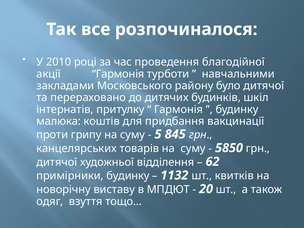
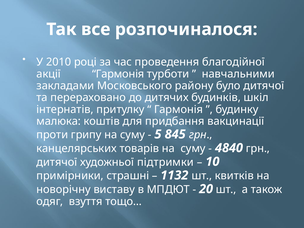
5850: 5850 -> 4840 (229, 148)
відділення: відділення -> підтримки (165, 162)
62: 62 -> 10 (212, 162)
примірники будинку: будинку -> страшні (128, 176)
